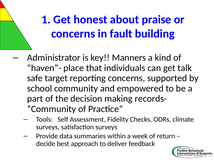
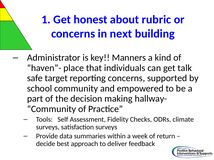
praise: praise -> rubric (156, 20)
fault: fault -> next (121, 34)
records-: records- -> hallway- (151, 99)
